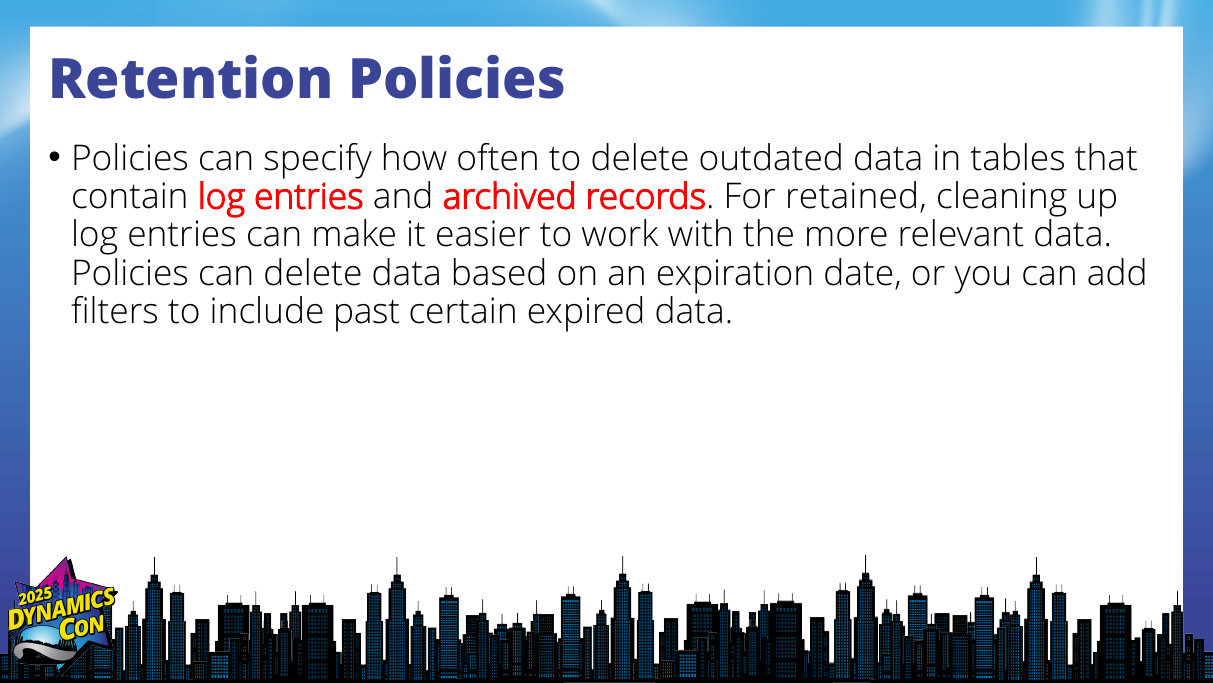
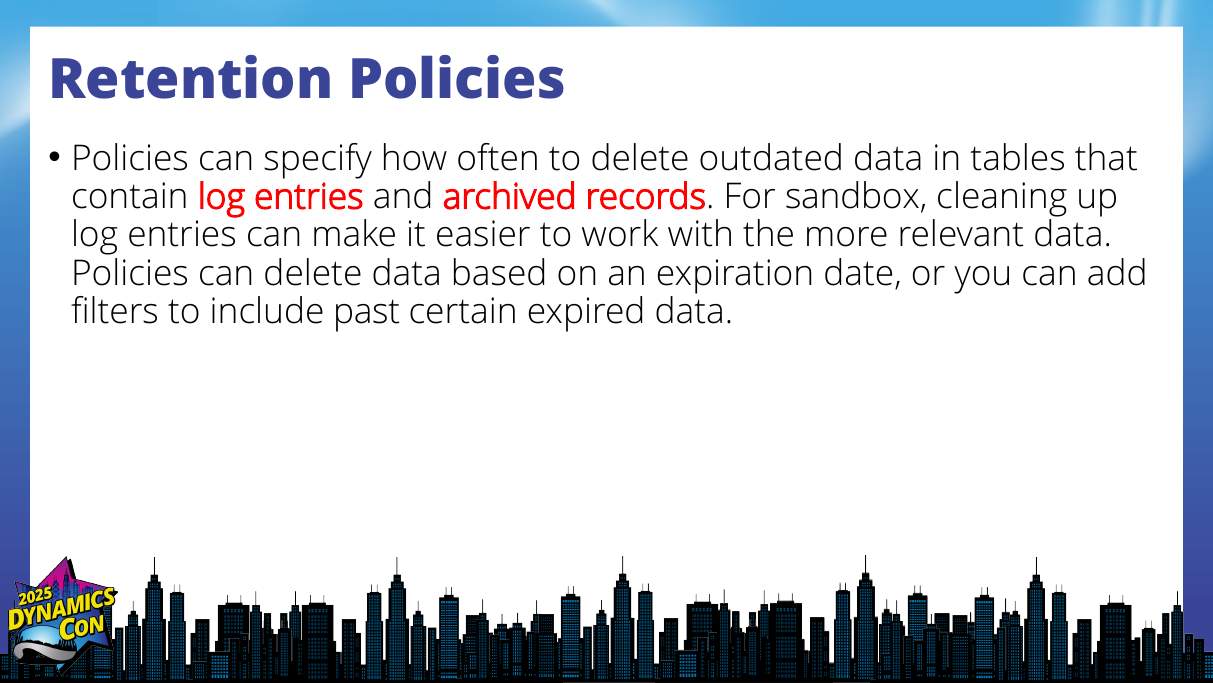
retained: retained -> sandbox (856, 197)
